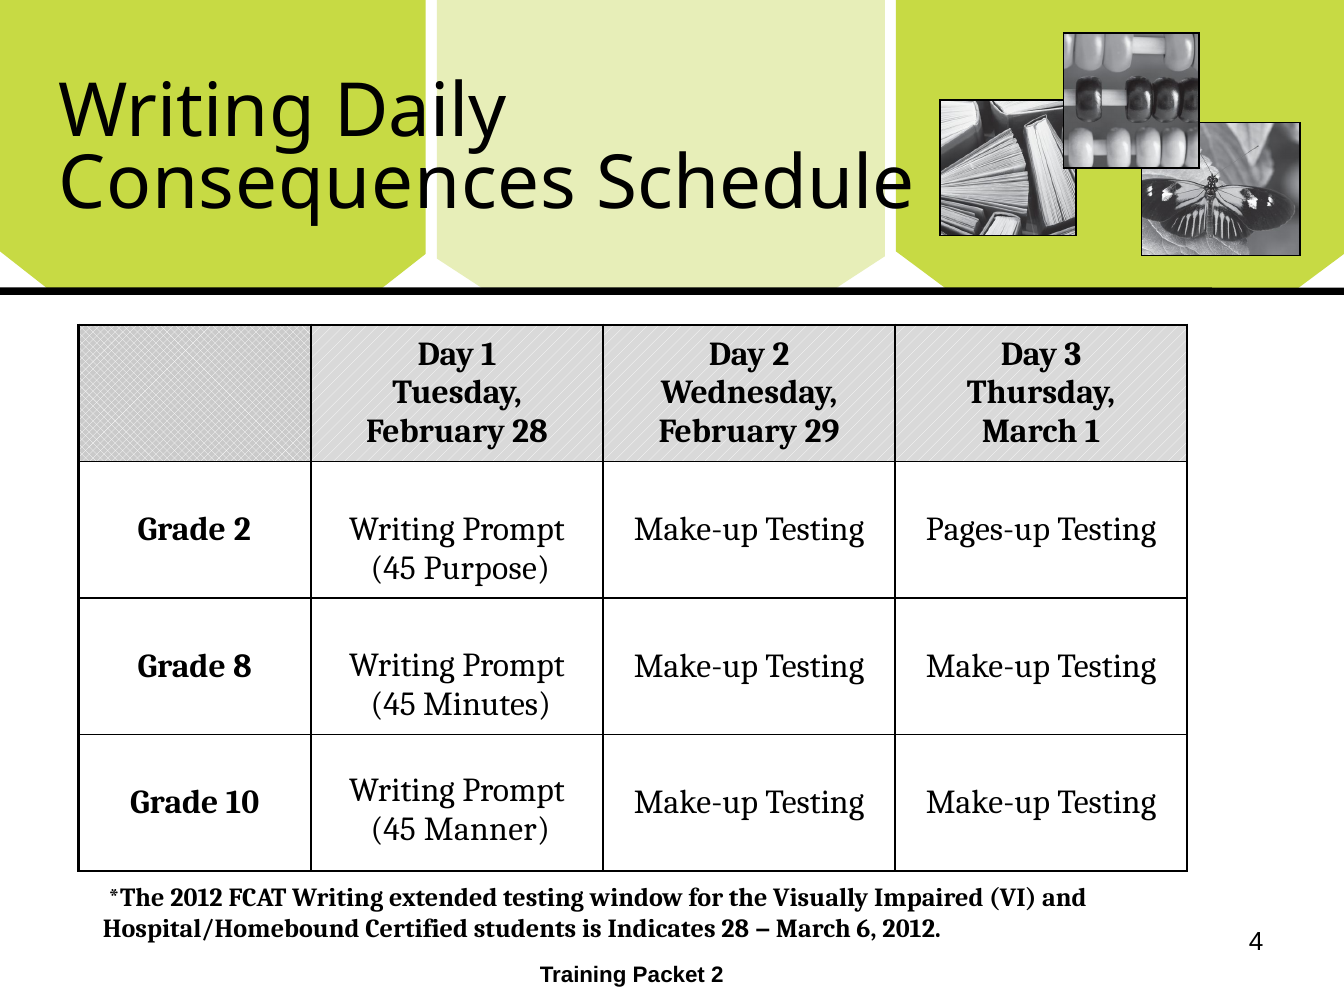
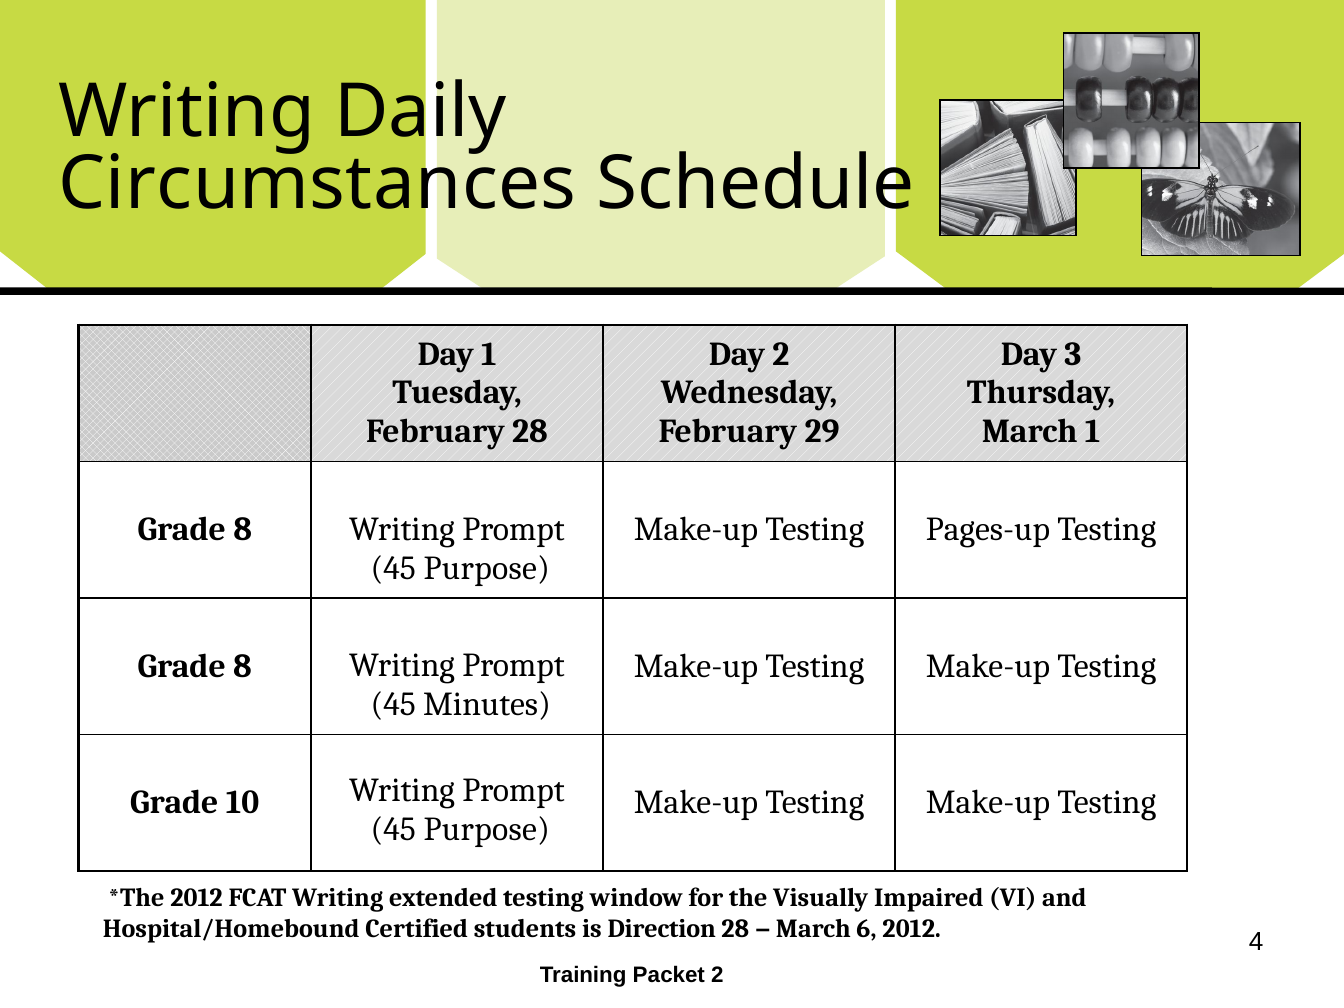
Consequences: Consequences -> Circumstances (317, 184)
2: 2 -> 8 (243, 529)
Manner: Manner -> Purpose (487, 830)
Indicates: Indicates -> Direction (662, 929)
